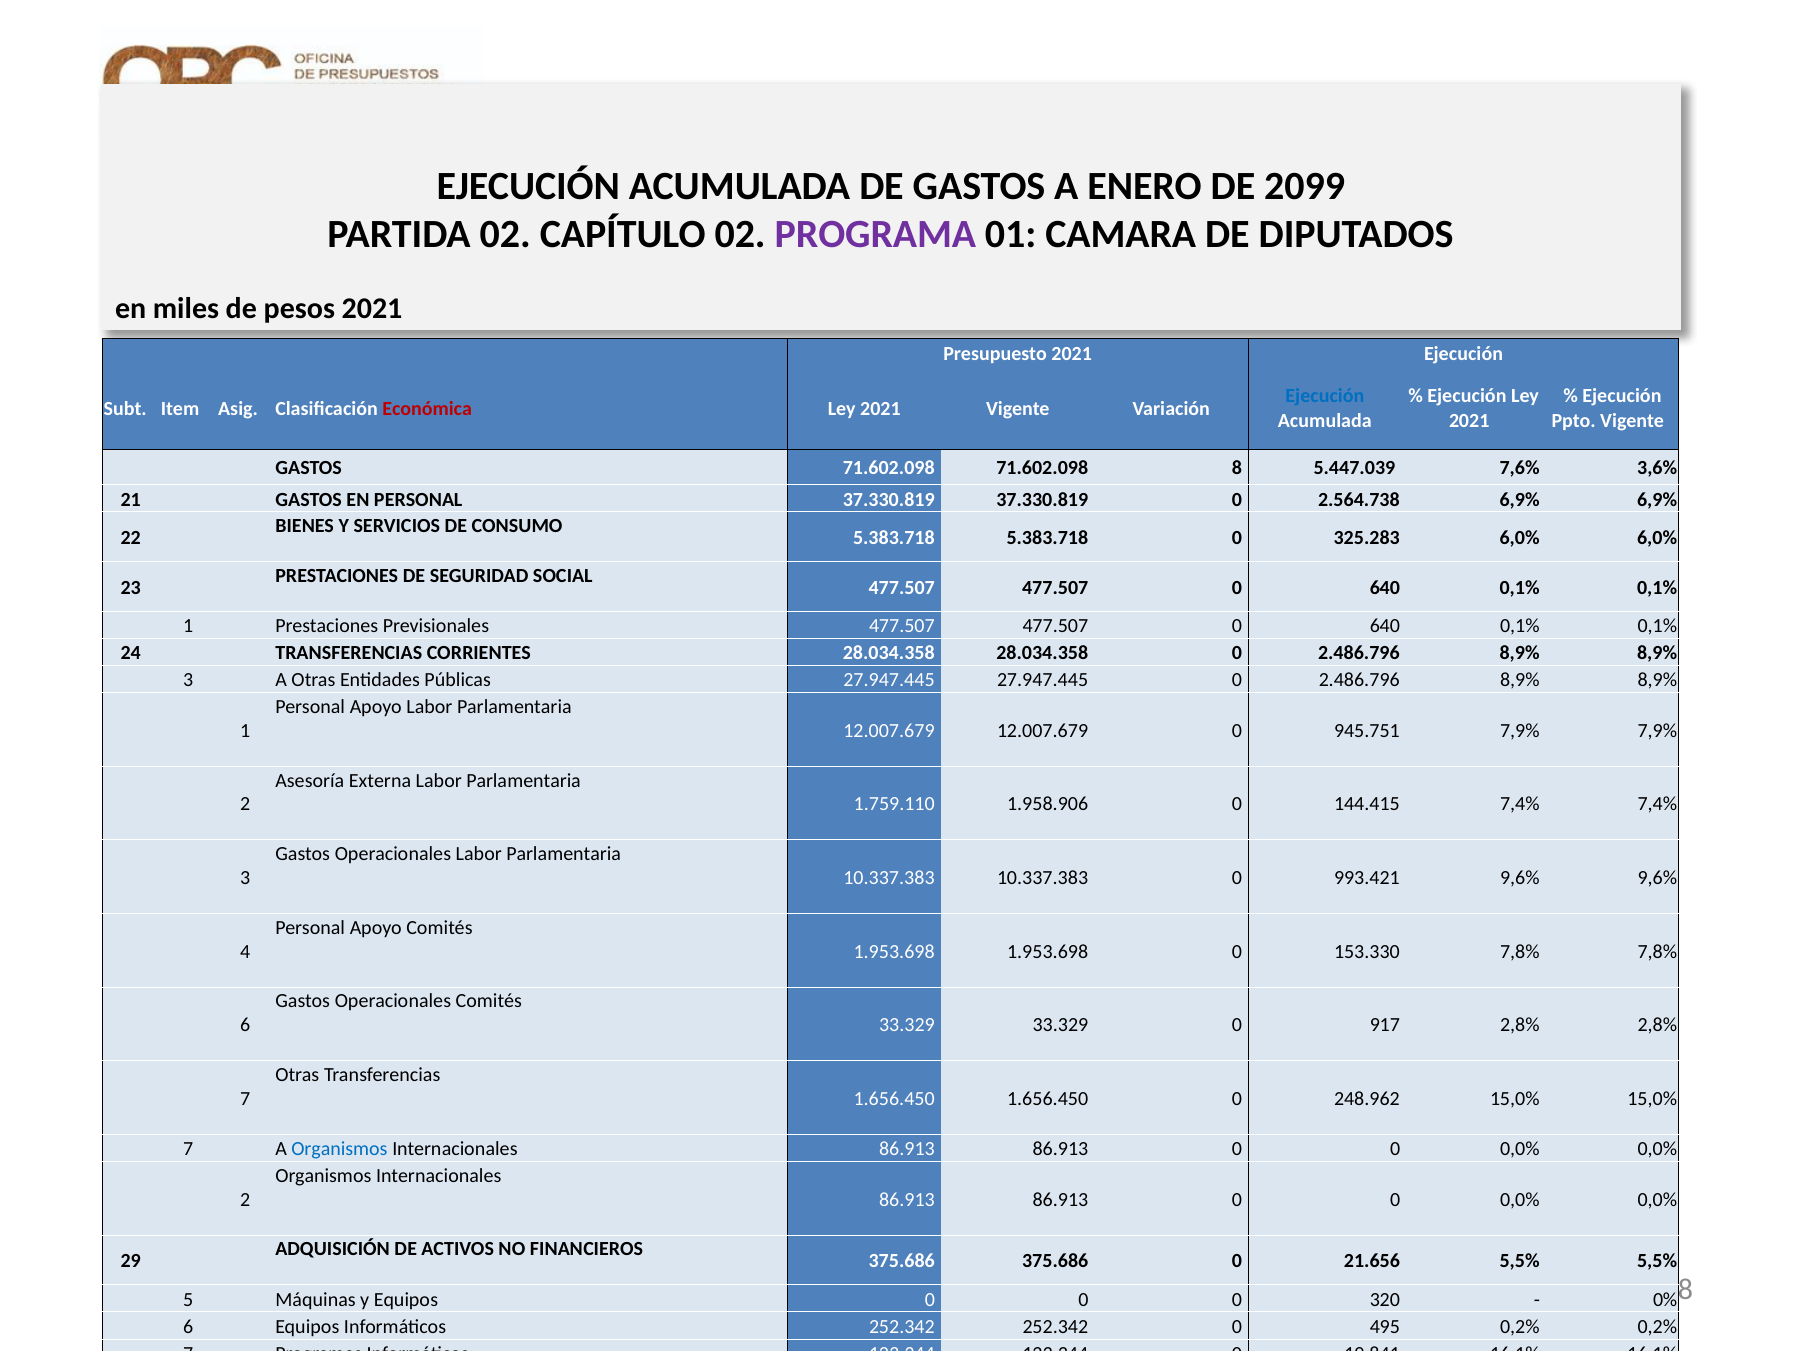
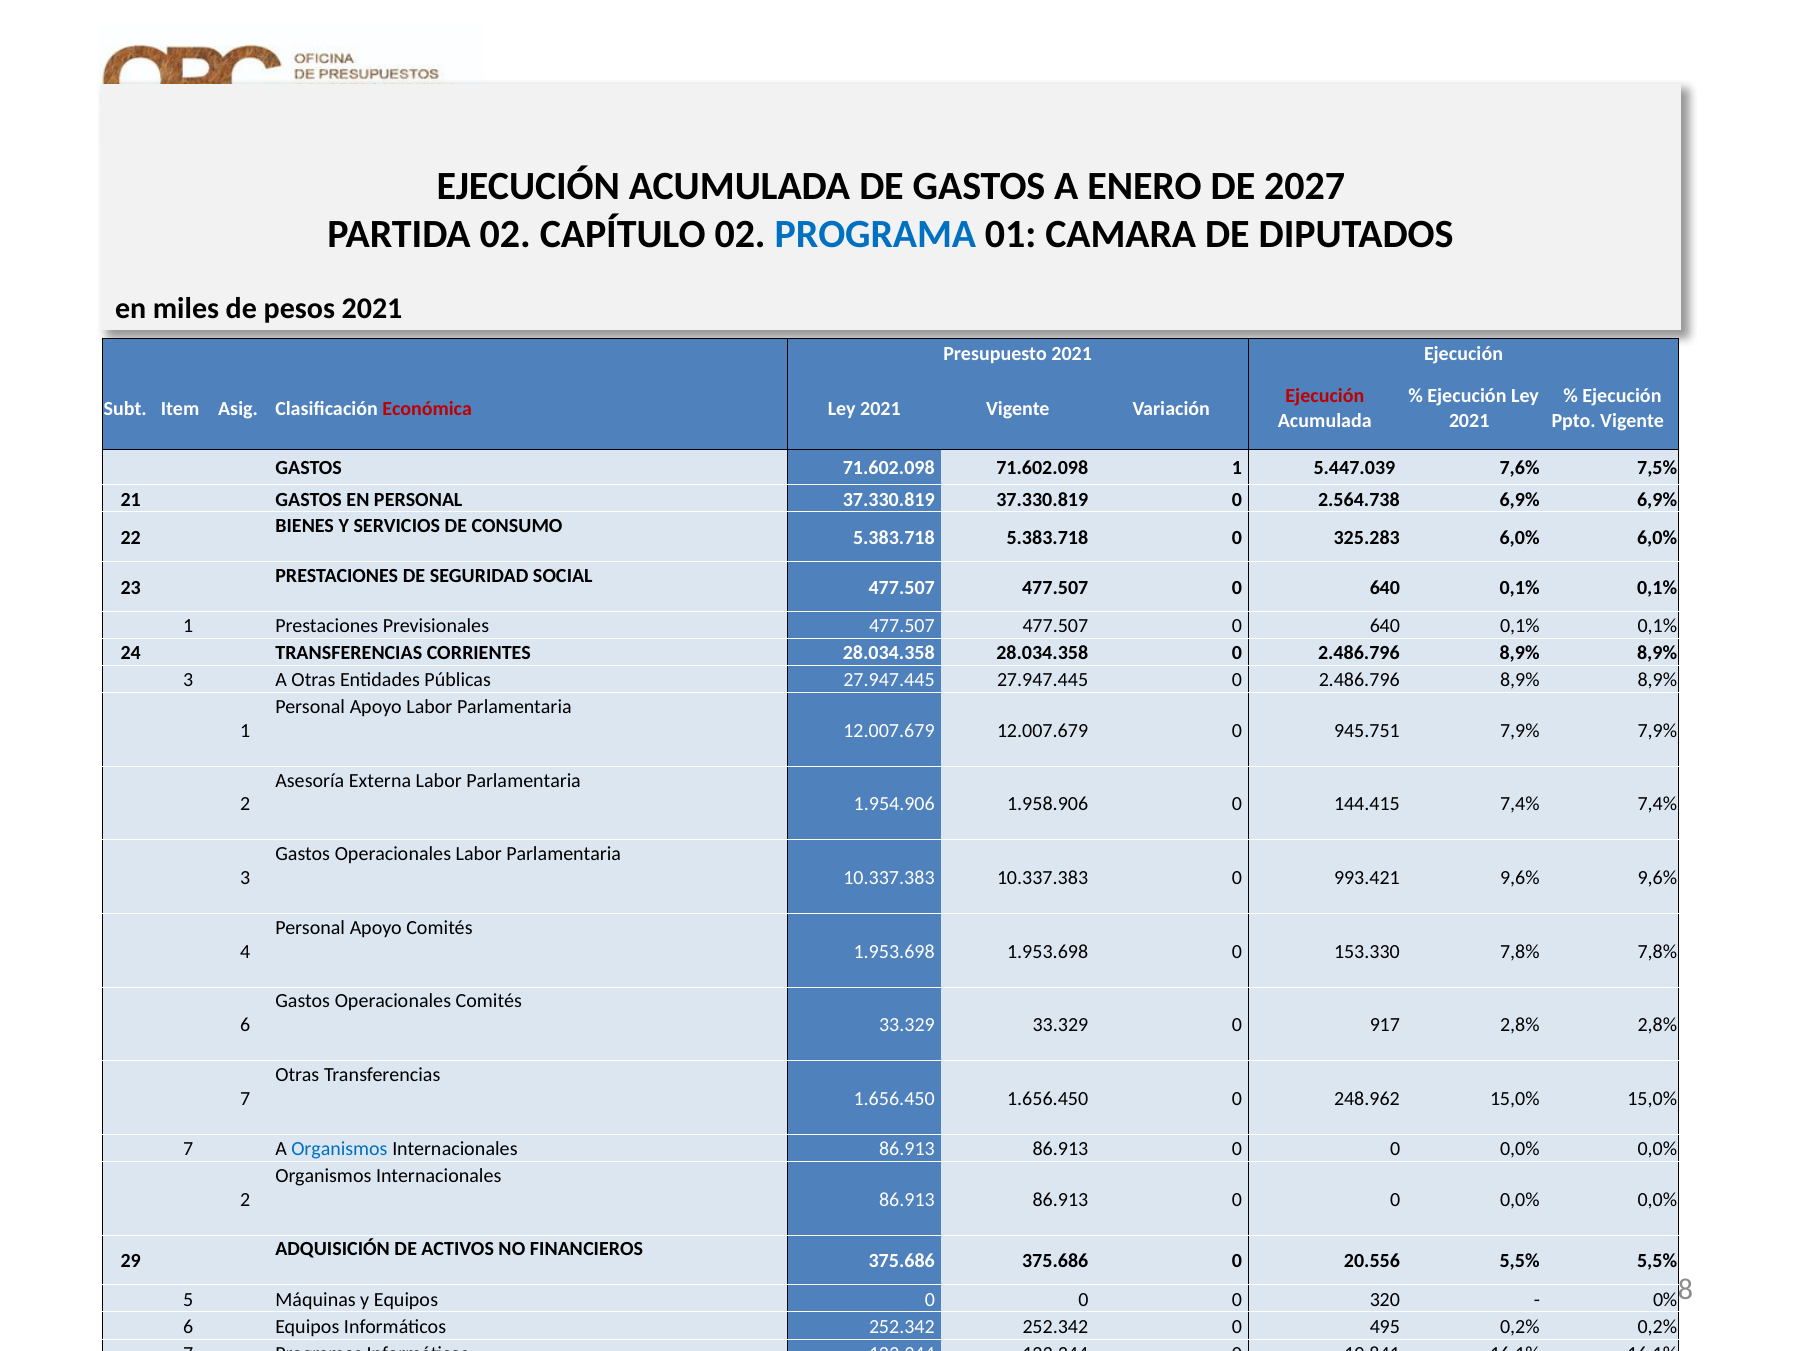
2099: 2099 -> 2027 (1305, 186)
PROGRAMA colour: purple -> blue (875, 234)
Ejecución colour: blue -> red (1325, 396)
71.602.098 8: 8 -> 1 (1237, 468)
3,6%: 3,6% -> 7,5% (1657, 468)
1.759.110: 1.759.110 -> 1.954.906 (894, 804)
21.656: 21.656 -> 20.556 (1372, 1261)
